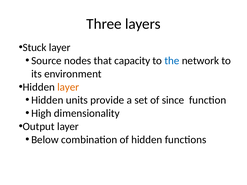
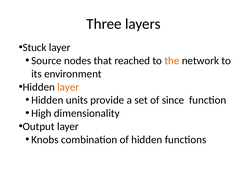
capacity: capacity -> reached (132, 61)
the colour: blue -> orange (172, 61)
Below: Below -> Knobs (45, 140)
